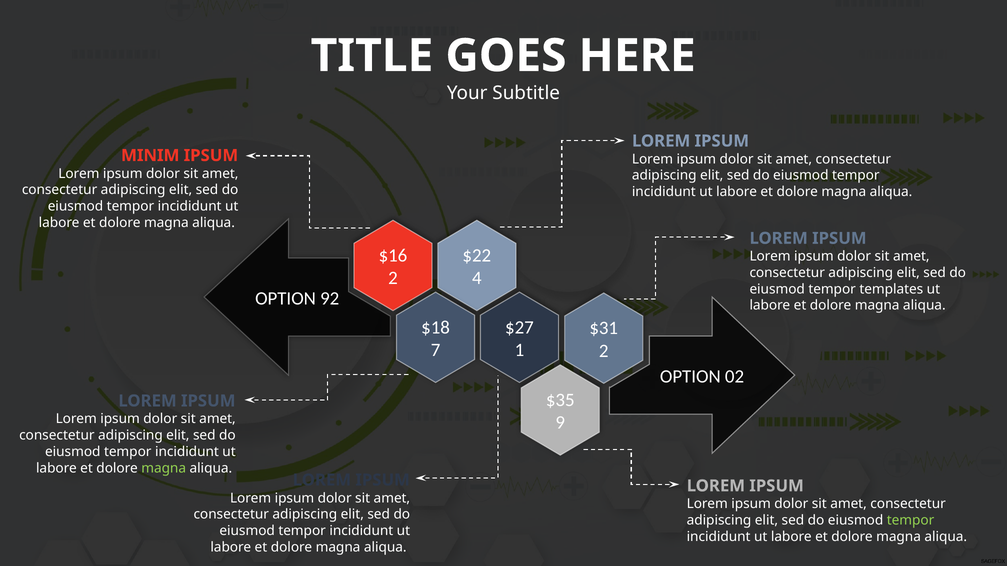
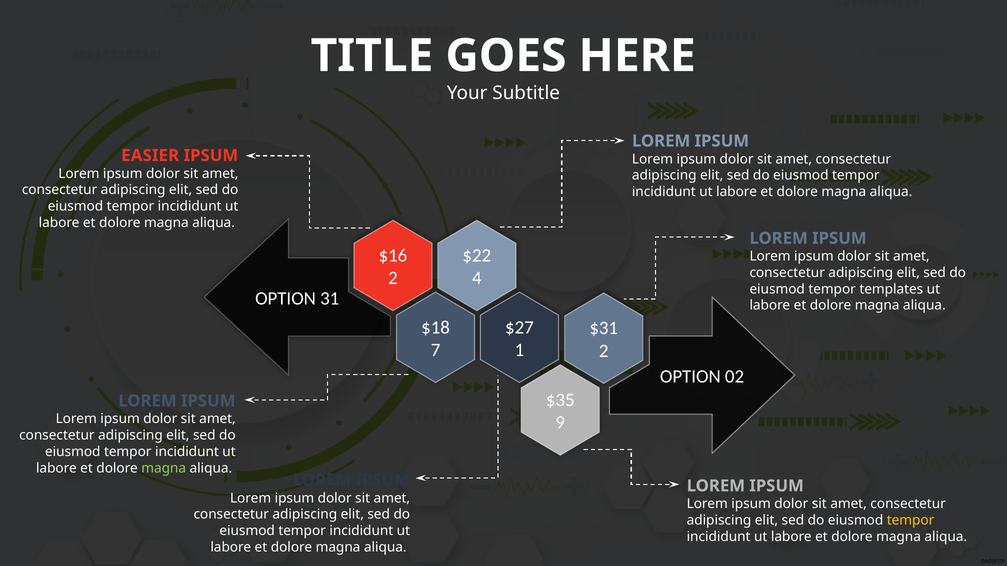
MINIM: MINIM -> EASIER (150, 156)
92: 92 -> 31 (330, 299)
tempor colour: light green -> yellow (911, 521)
